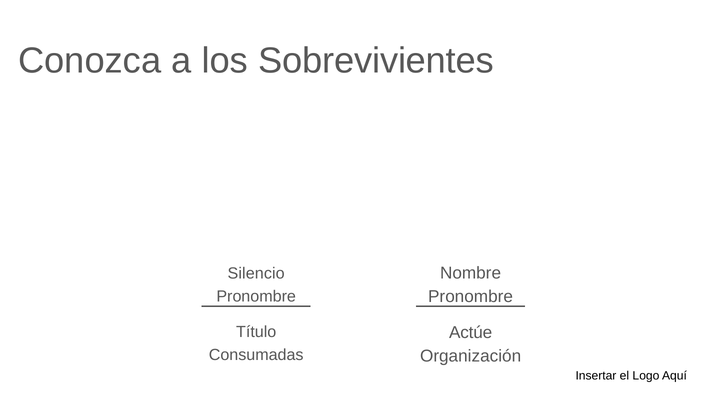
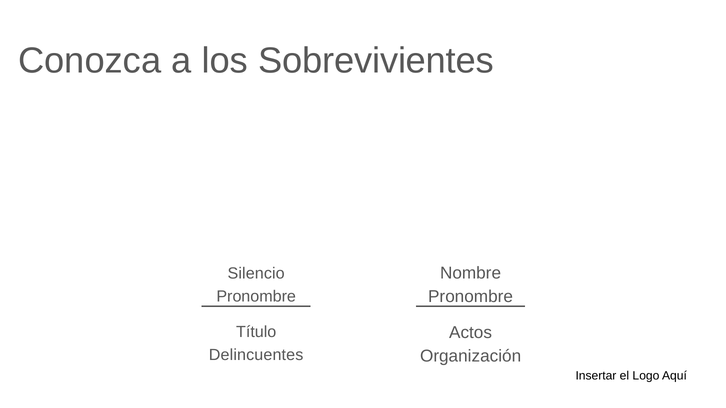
Actúe: Actúe -> Actos (471, 333)
Consumadas: Consumadas -> Delincuentes (256, 355)
